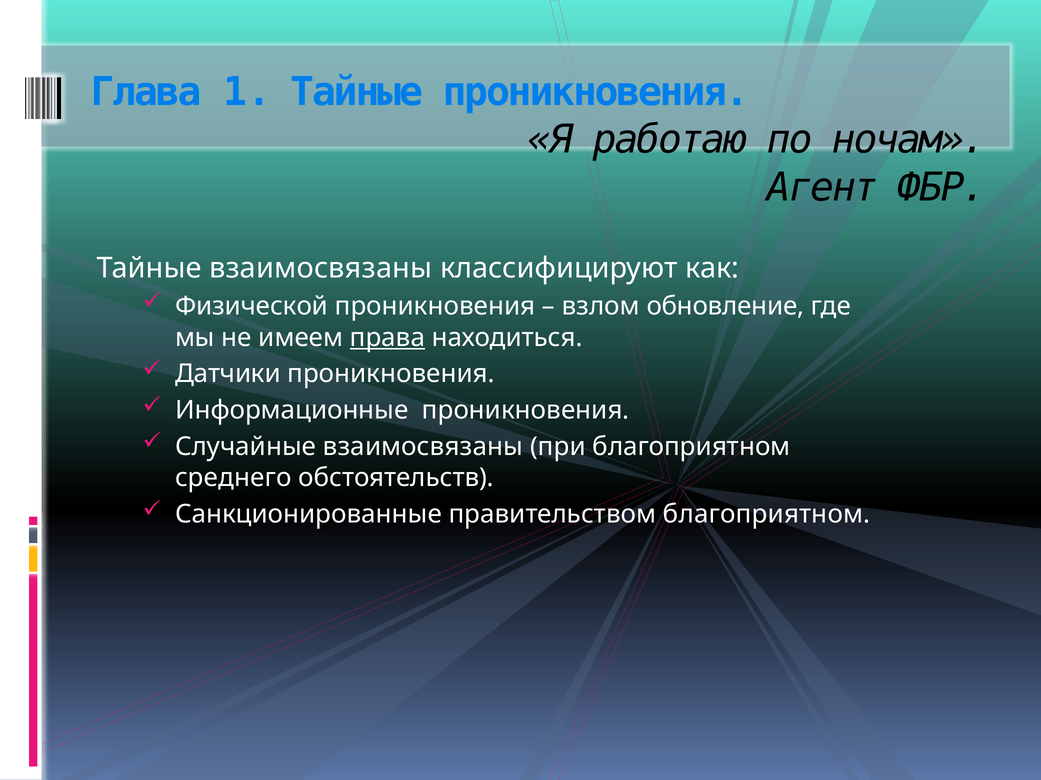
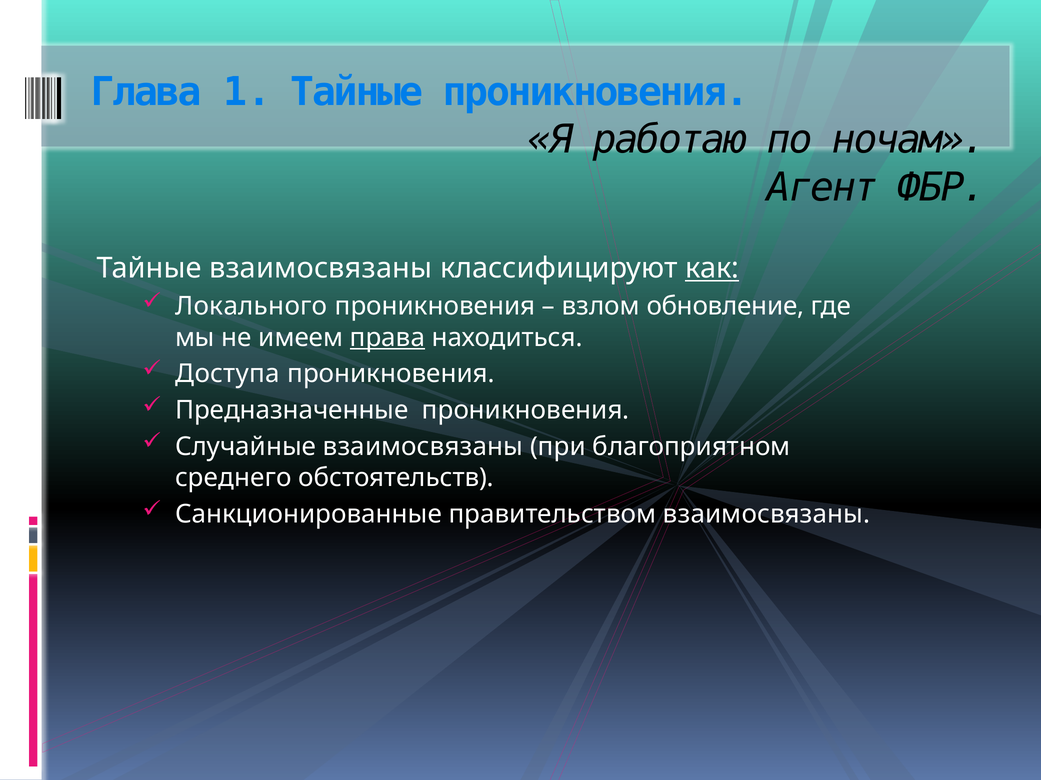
как underline: none -> present (712, 269)
Физической: Физической -> Локального (251, 307)
Датчики: Датчики -> Доступа (228, 374)
Информационные: Информационные -> Предназначенные (292, 411)
правительством благоприятном: благоприятном -> взаимосвязаны (767, 515)
